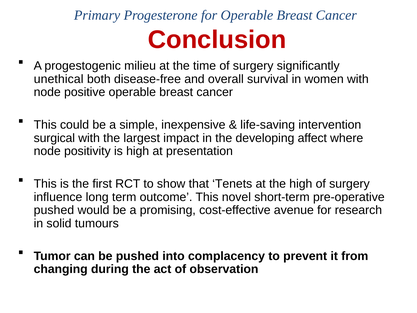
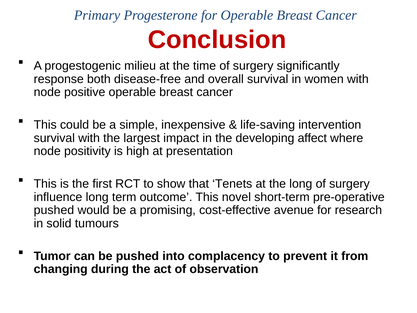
unethical: unethical -> response (59, 79)
surgical: surgical -> survival (54, 138)
the high: high -> long (301, 184)
